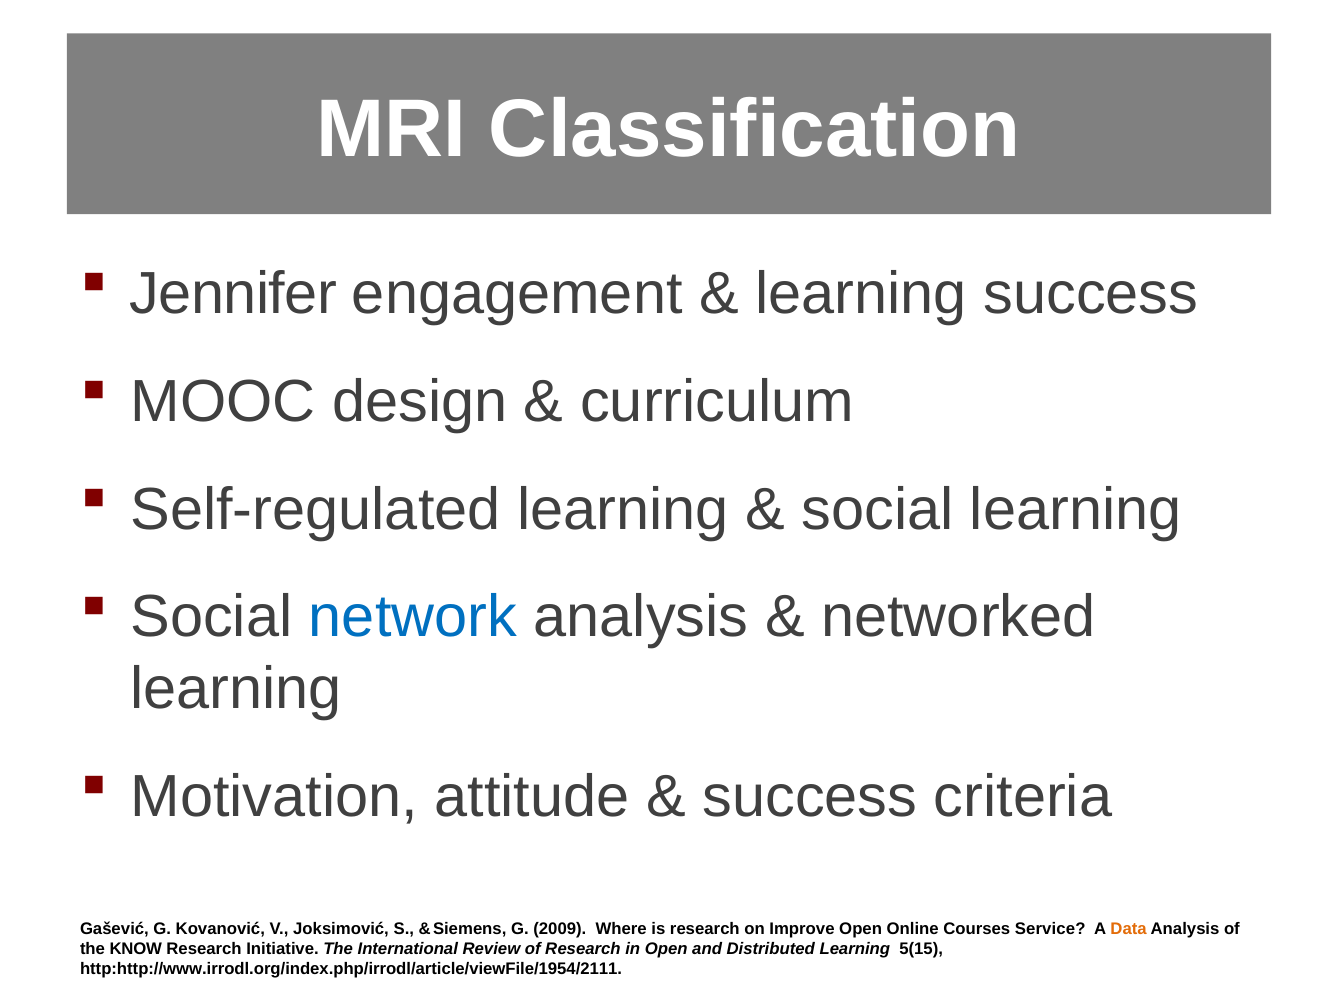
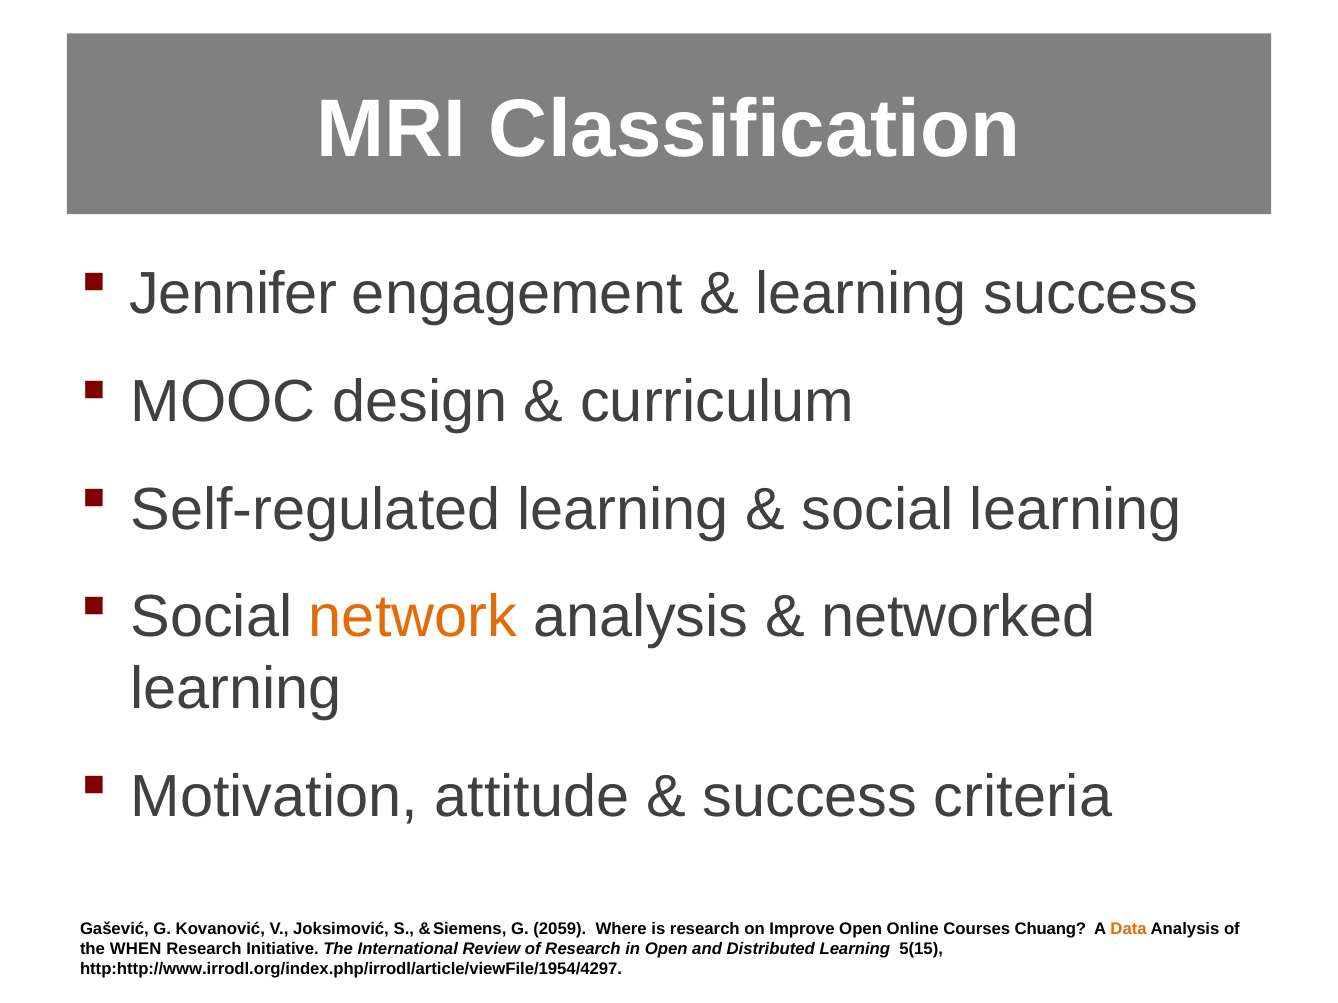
network colour: blue -> orange (413, 618)
2009: 2009 -> 2059 (560, 929)
Service: Service -> Chuang (1050, 929)
KNOW: KNOW -> WHEN (136, 950)
http:http://www.irrodl.org/index.php/irrodl/article/viewFile/1954/2111: http:http://www.irrodl.org/index.php/irrodl/article/viewFile/1954/2111 -> http:http://www.irrodl.org/index.php/irrodl/article/viewFile/1954/4297 (351, 970)
